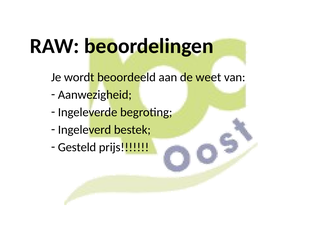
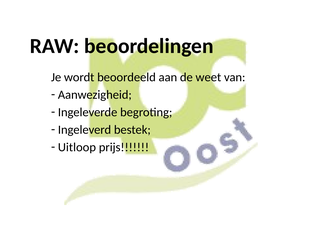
Gesteld: Gesteld -> Uitloop (77, 148)
